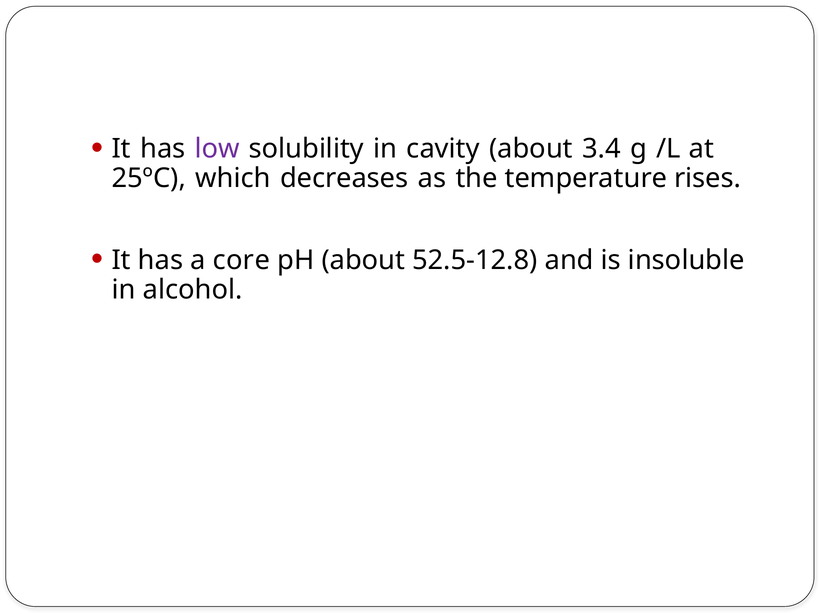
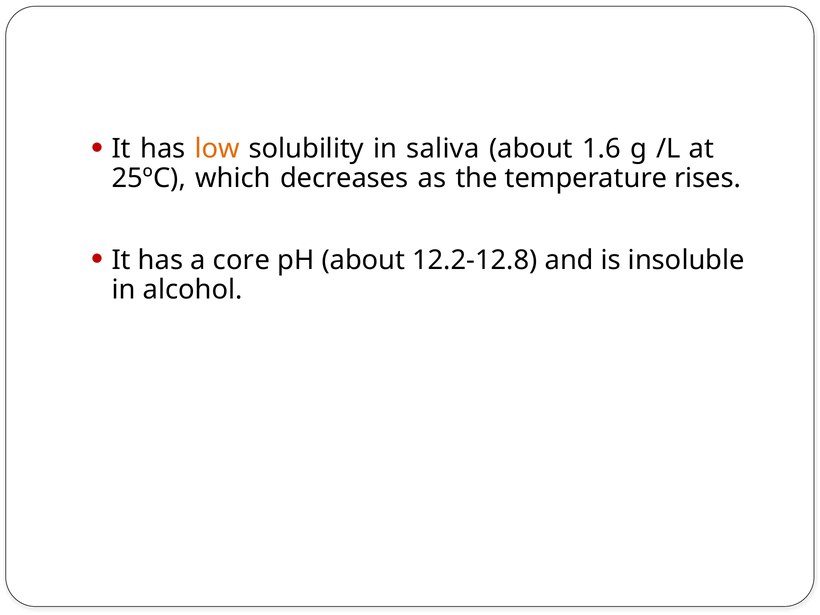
low colour: purple -> orange (217, 149)
cavity: cavity -> saliva (443, 149)
3.4: 3.4 -> 1.6 (601, 149)
52.5-12.8: 52.5-12.8 -> 12.2-12.8 (475, 260)
